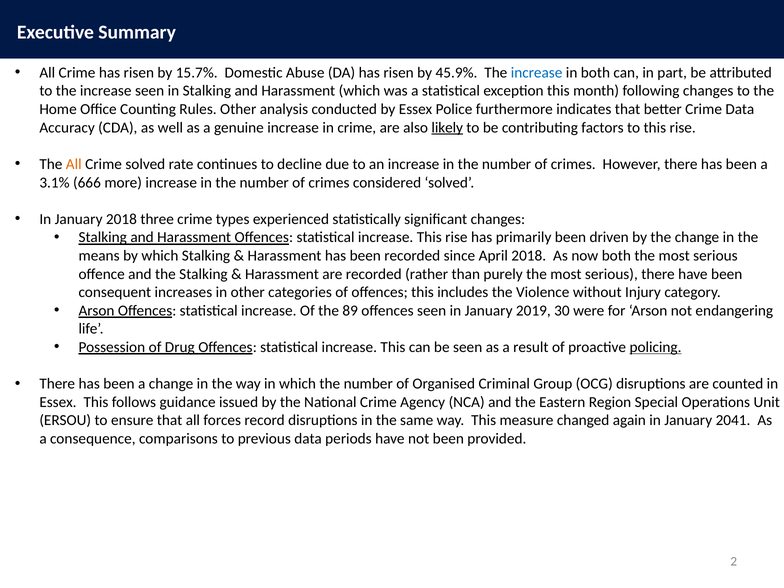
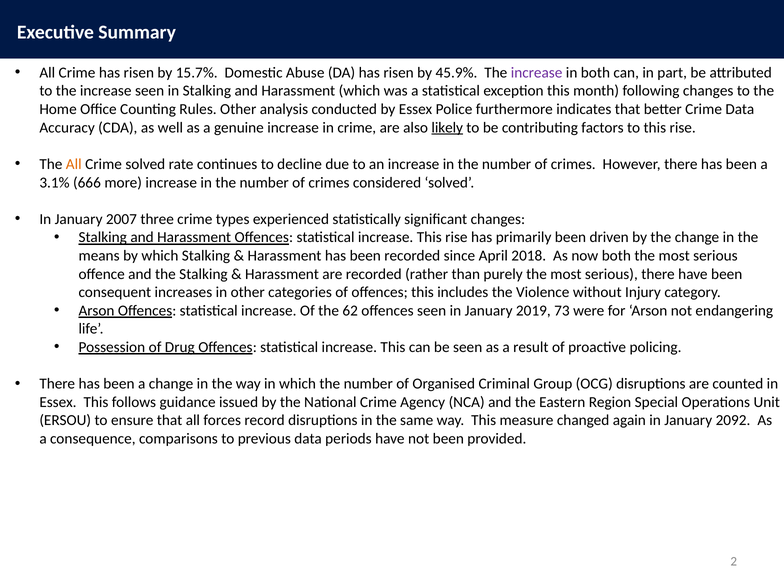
increase colour: blue -> purple (537, 73)
January 2018: 2018 -> 2007 (121, 219)
89: 89 -> 62 (350, 311)
30: 30 -> 73 (562, 311)
policing underline: present -> none (656, 347)
2041: 2041 -> 2092 (733, 420)
